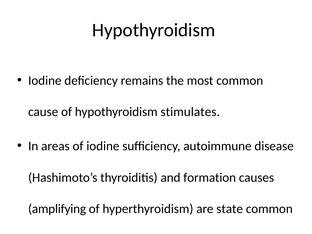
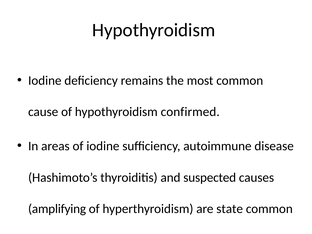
stimulates: stimulates -> confirmed (190, 112)
formation: formation -> suspected (210, 177)
